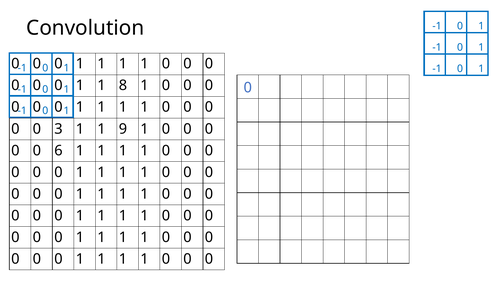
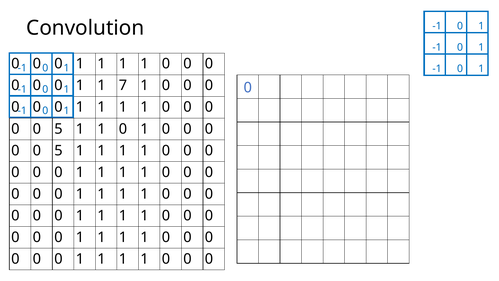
8: 8 -> 7 (123, 85)
3: 3 -> 5 (58, 129)
9: 9 -> 0 (123, 129)
6: 6 -> 5 (58, 150)
